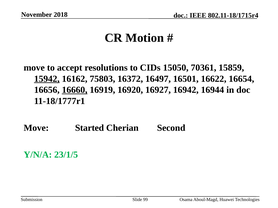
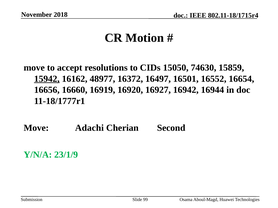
70361: 70361 -> 74630 (204, 68)
75803: 75803 -> 48977 (102, 79)
16622: 16622 -> 16552 (214, 79)
16660 underline: present -> none (75, 90)
Started: Started -> Adachi (89, 128)
23/1/5: 23/1/5 -> 23/1/9 (66, 155)
